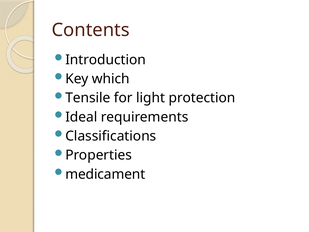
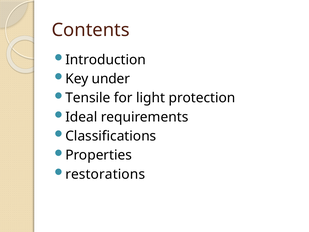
which: which -> under (111, 79)
medicament: medicament -> restorations (105, 174)
